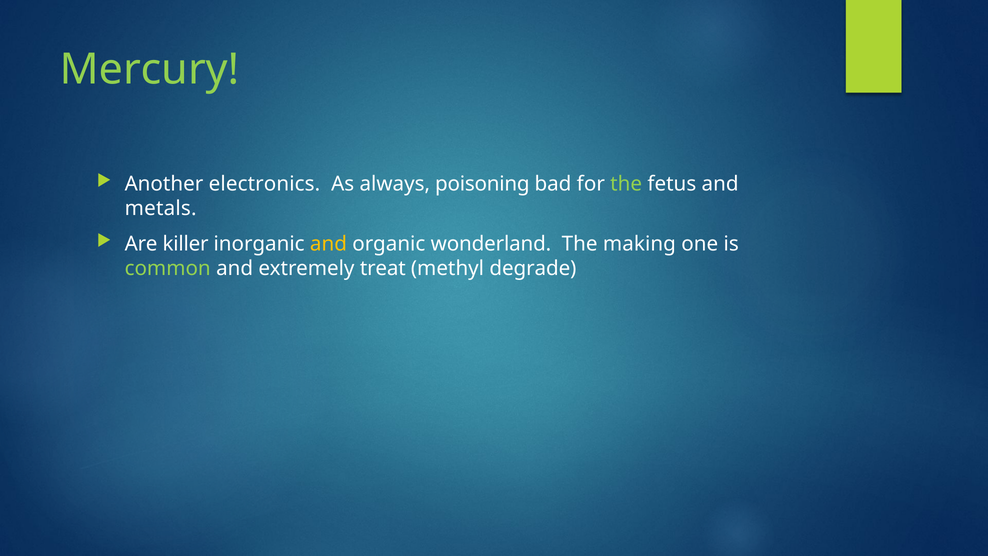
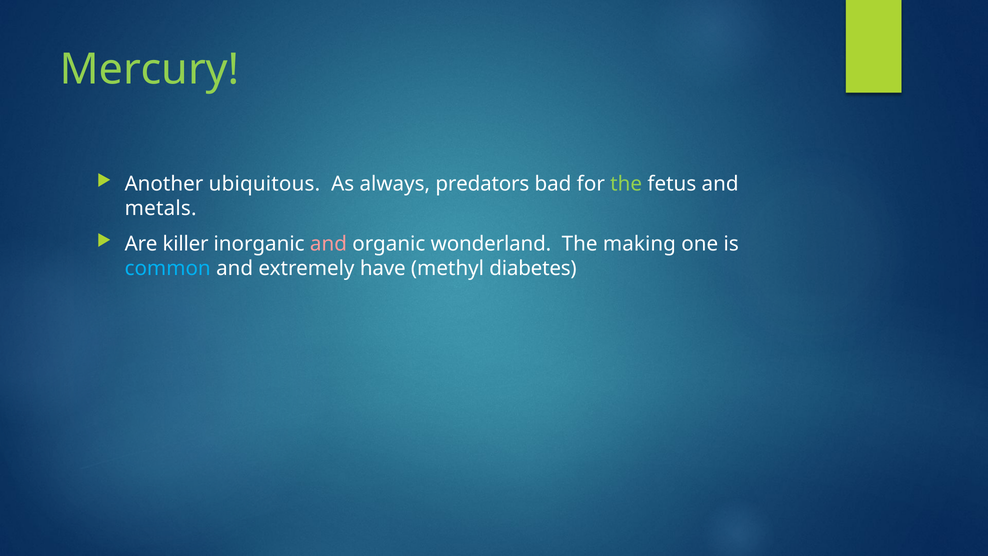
electronics: electronics -> ubiquitous (264, 184)
poisoning: poisoning -> predators (482, 184)
and colour: yellow -> pink (328, 244)
common colour: light green -> light blue (168, 268)
treat: treat -> have (383, 268)
degrade: degrade -> diabetes (533, 268)
